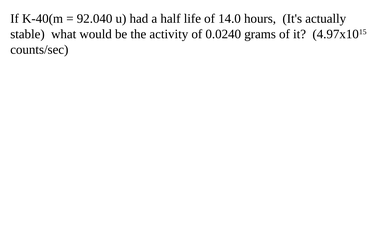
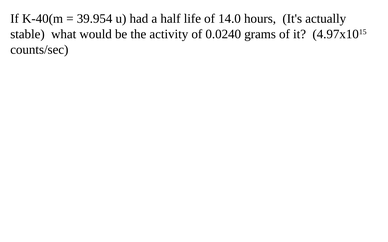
92.040: 92.040 -> 39.954 (95, 19)
